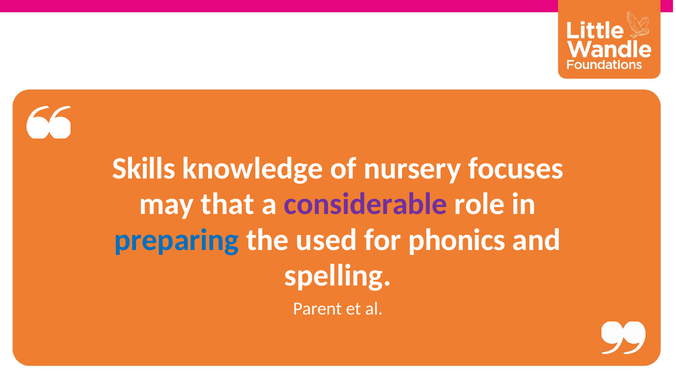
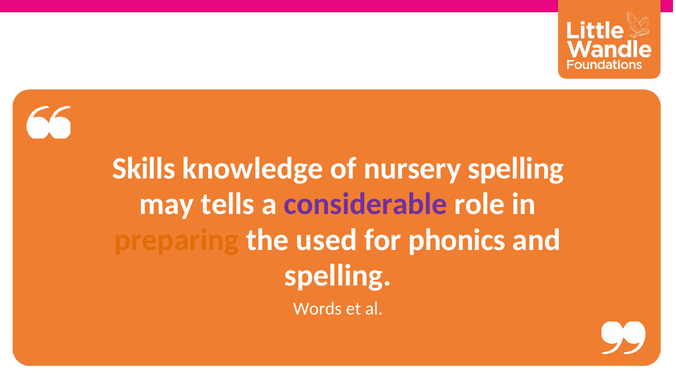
nursery focuses: focuses -> spelling (516, 169)
that: that -> tells (228, 204)
preparing colour: blue -> orange (177, 240)
Parent: Parent -> Words (317, 309)
